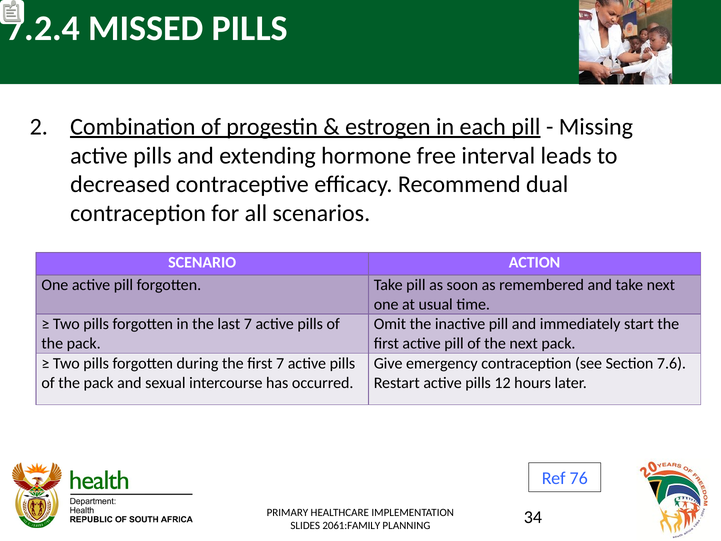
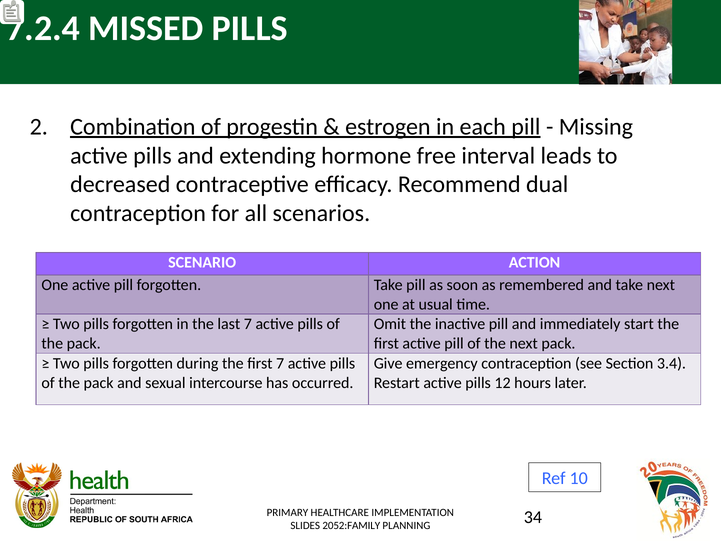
7.6: 7.6 -> 3.4 (671, 363)
76: 76 -> 10 (579, 478)
2061:FAMILY: 2061:FAMILY -> 2052:FAMILY (351, 525)
